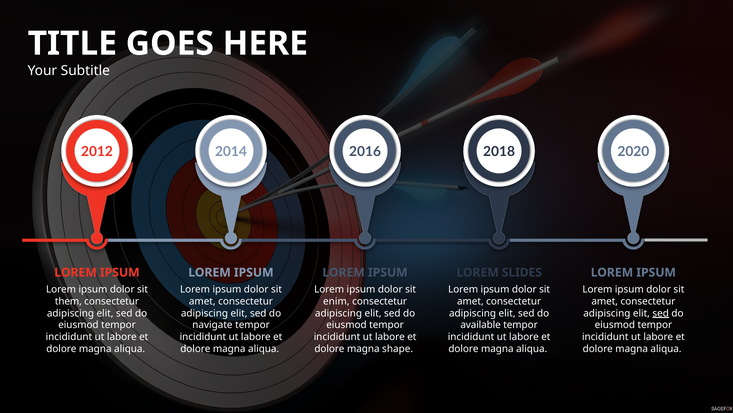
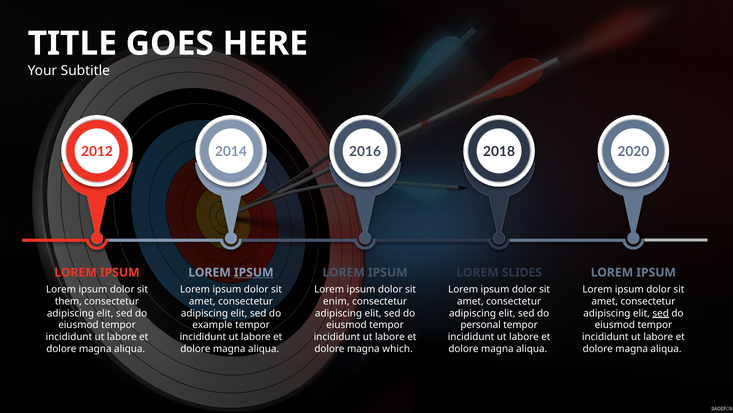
IPSUM underline: none -> present (254, 272)
navigate: navigate -> example (212, 325)
available: available -> personal (481, 325)
shape: shape -> which (398, 348)
